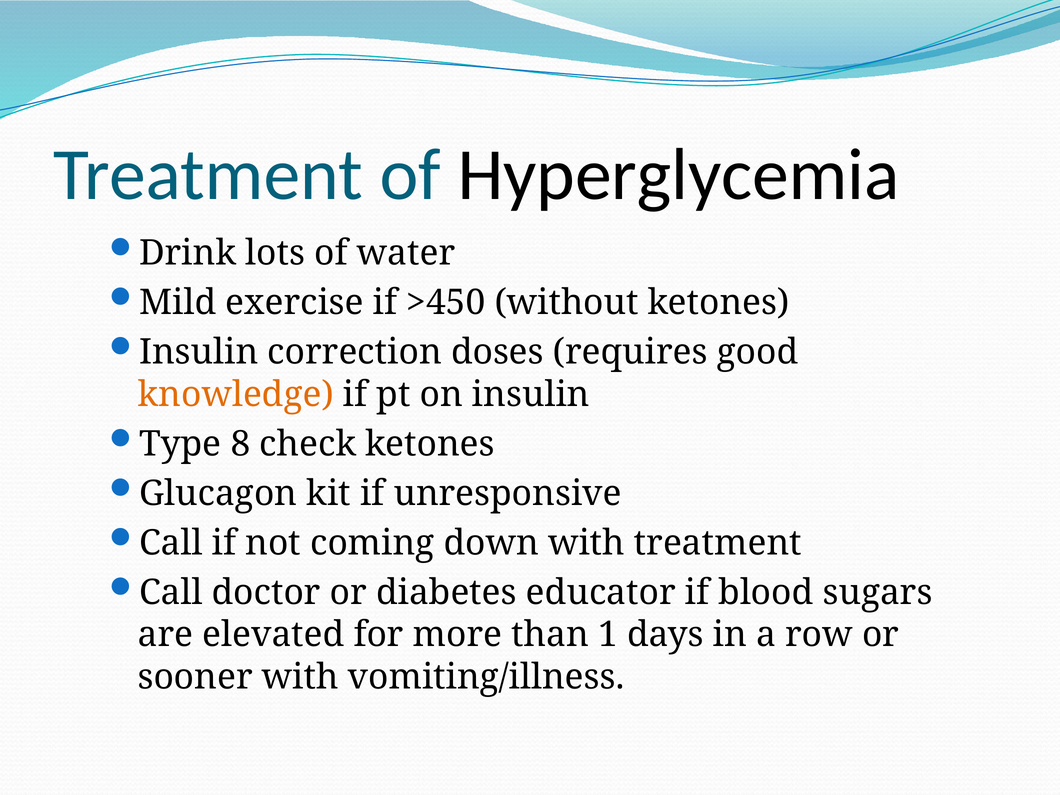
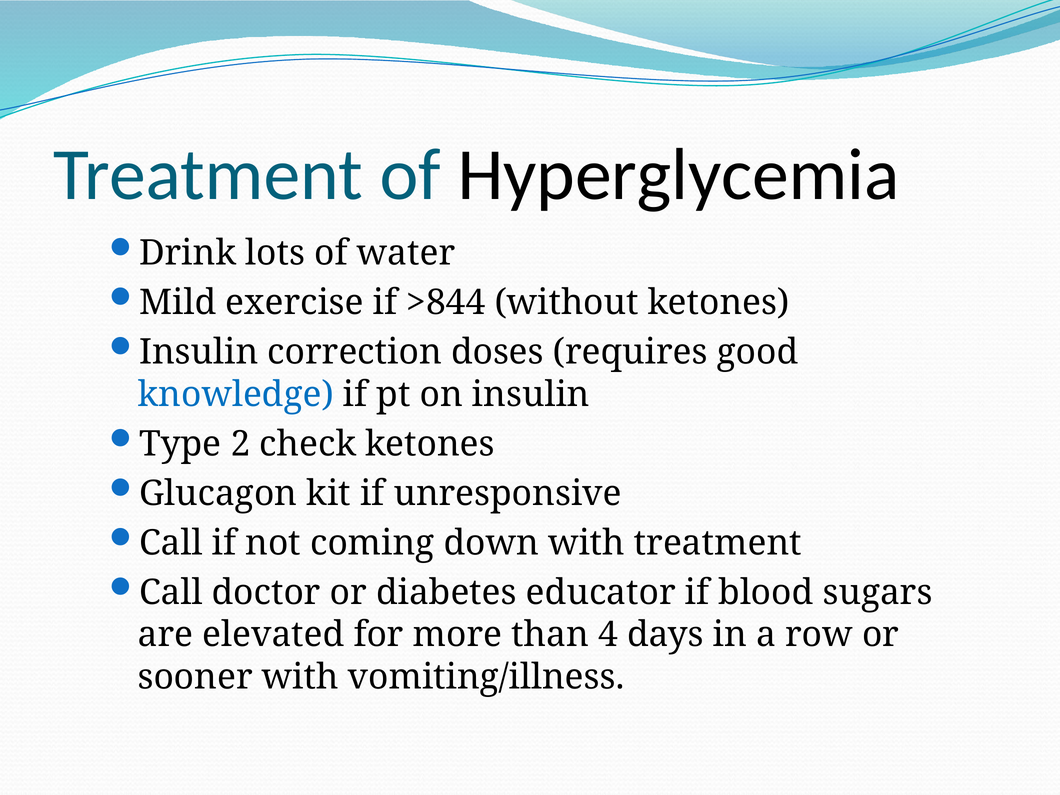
>450: >450 -> >844 (446, 303)
knowledge colour: orange -> blue (236, 395)
8: 8 -> 2 (240, 444)
1: 1 -> 4 (608, 635)
